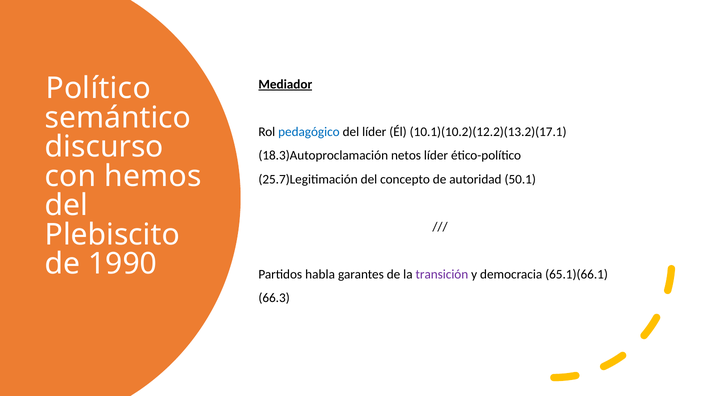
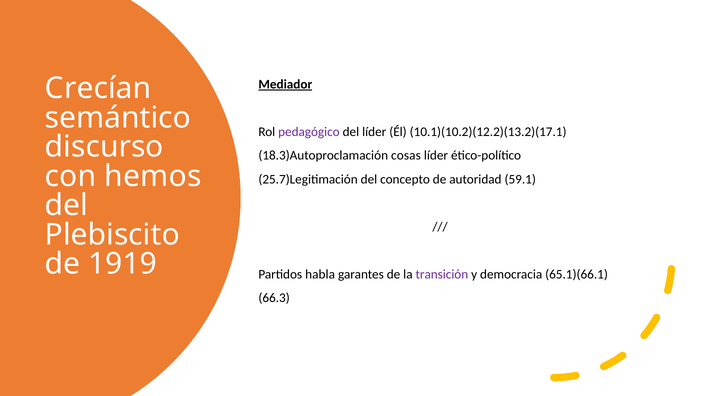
Político: Político -> Crecían (98, 89)
pedagógico colour: blue -> purple (309, 132)
netos: netos -> cosas (406, 156)
50.1: 50.1 -> 59.1 (520, 179)
1990: 1990 -> 1919 (123, 264)
